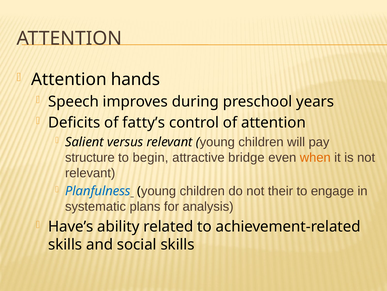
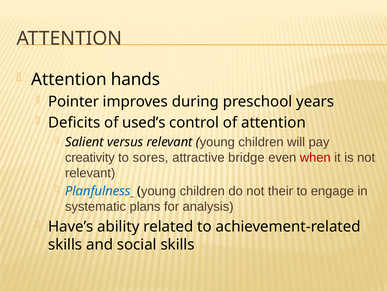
Speech: Speech -> Pointer (74, 101)
fatty’s: fatty’s -> used’s (144, 122)
structure: structure -> creativity (90, 157)
begin: begin -> sores (151, 157)
when colour: orange -> red (315, 157)
